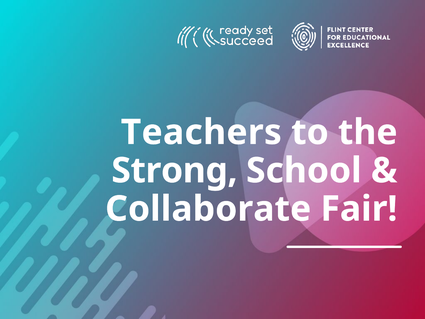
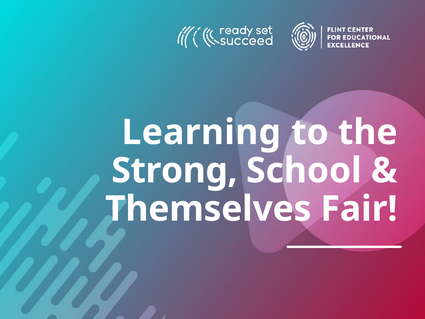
Teachers: Teachers -> Learning (201, 132)
Collaborate: Collaborate -> Themselves (208, 209)
